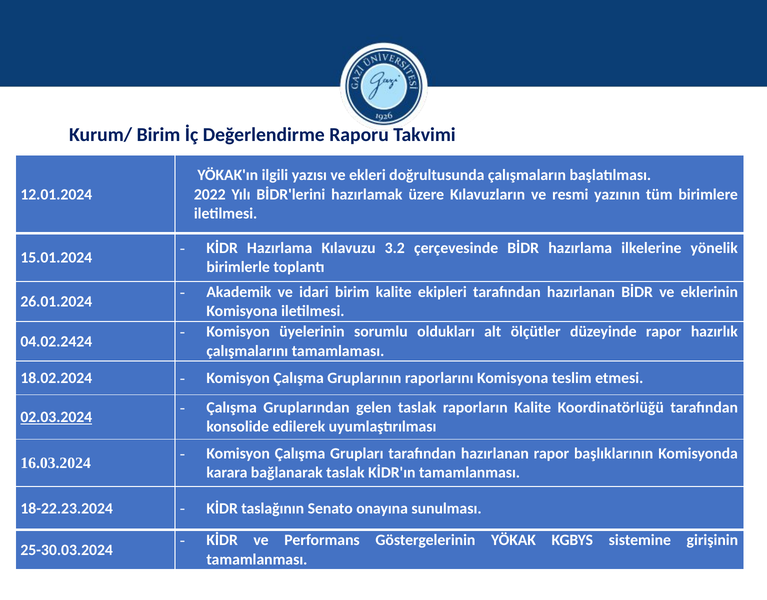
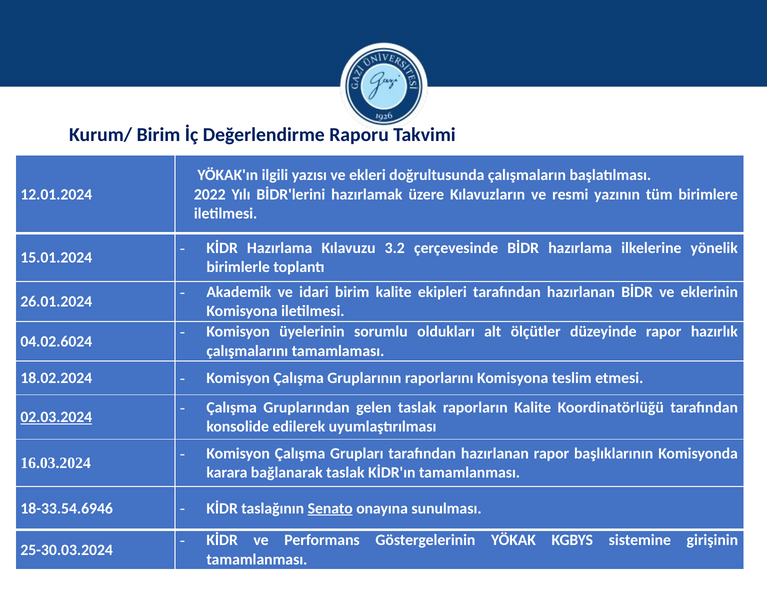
04.02.2424: 04.02.2424 -> 04.02.6024 (56, 341)
18-22.23.2024: 18-22.23.2024 -> 18-33.54.6946 (67, 508)
Senato underline: none -> present (330, 508)
